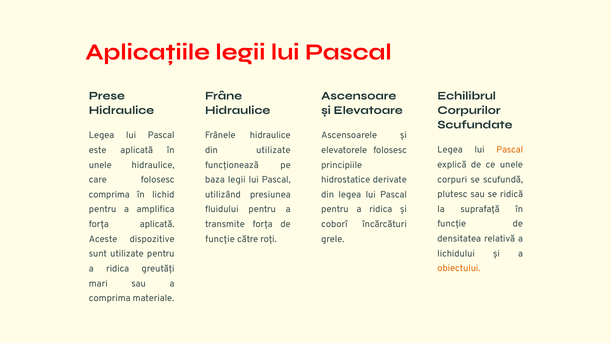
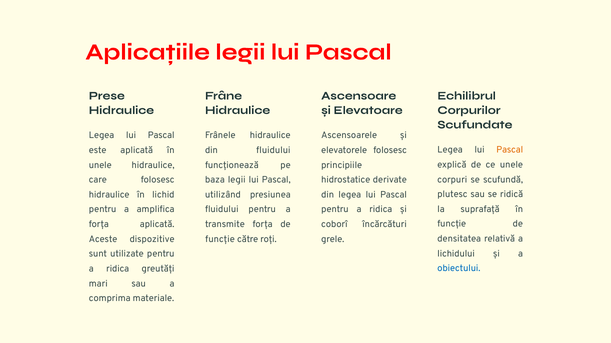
din utilizate: utilizate -> fluidului (273, 150)
comprima: comprima -> hidraulice (109, 195)
obiectului colour: orange -> blue (459, 269)
